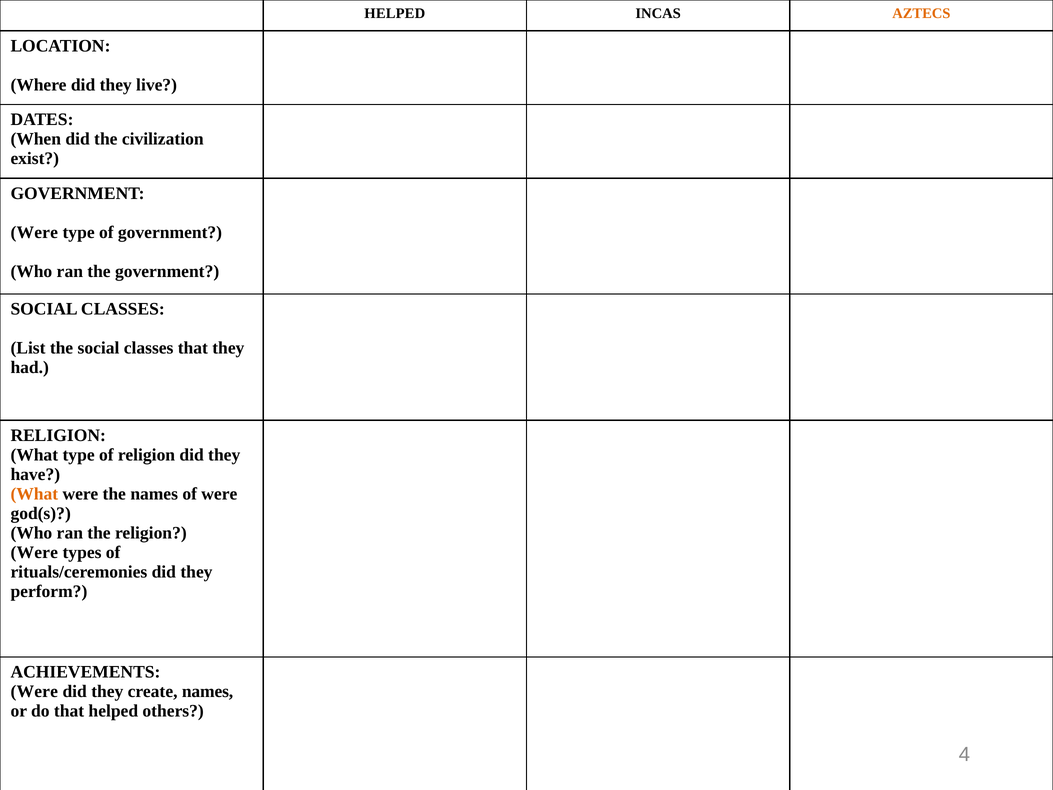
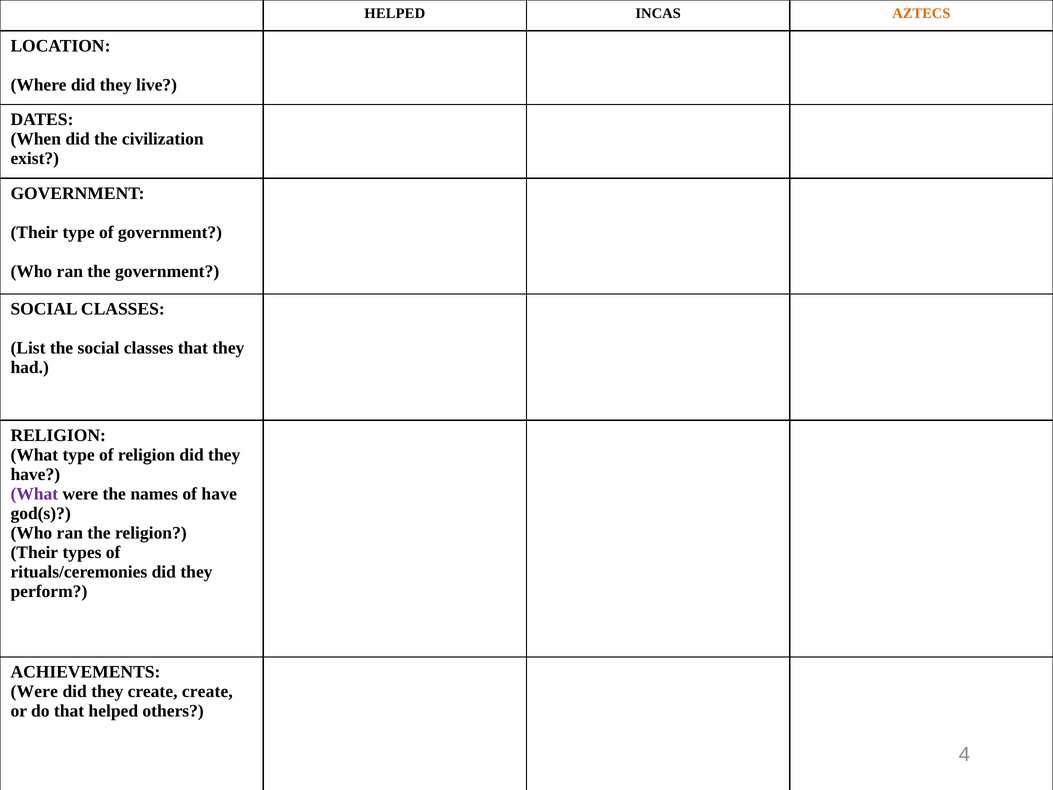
Were: Were -> Their (34, 232)
What colour: orange -> purple (34, 494)
of were: were -> have (219, 494)
Were: Were -> Their (34, 552)
create names: names -> create (207, 691)
